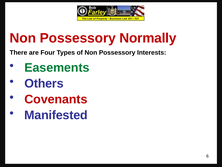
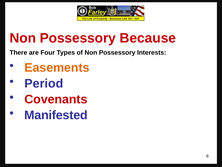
Normally: Normally -> Because (148, 38)
Easements colour: green -> orange (57, 67)
Others: Others -> Period (44, 83)
